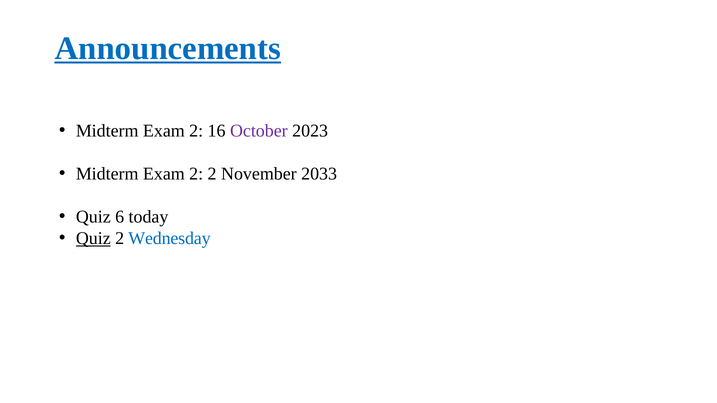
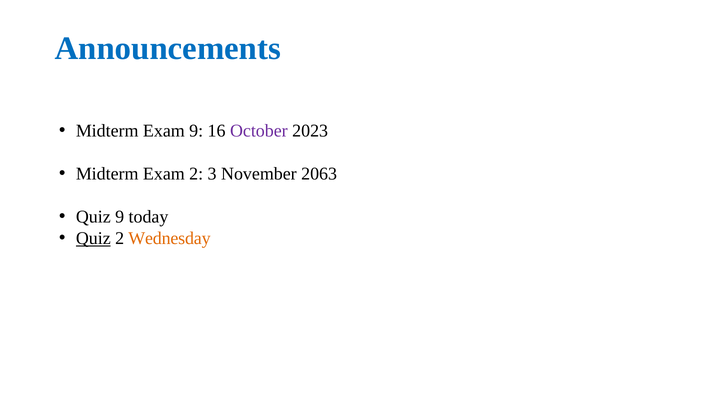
Announcements underline: present -> none (168, 49)
2: 2 -> 9 (196, 131)
2 2: 2 -> 3 (212, 174)
2033: 2033 -> 2063 (319, 174)
Quiz 6: 6 -> 9 (120, 217)
Wednesday colour: blue -> orange (169, 238)
